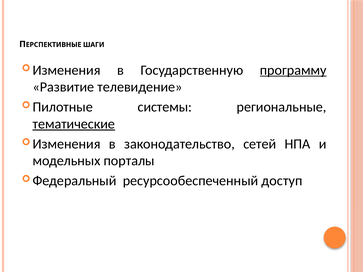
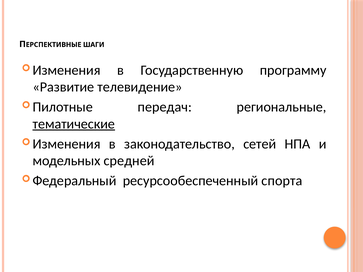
программу underline: present -> none (293, 70)
системы: системы -> передач (165, 107)
порталы: порталы -> средней (129, 161)
доступ: доступ -> спорта (282, 181)
